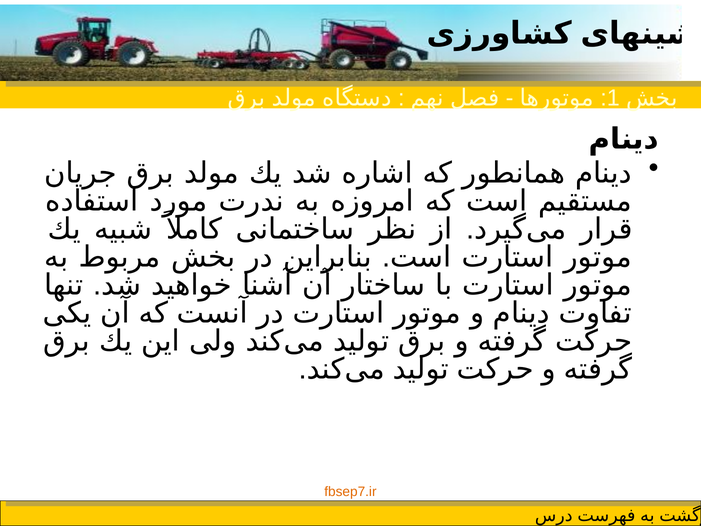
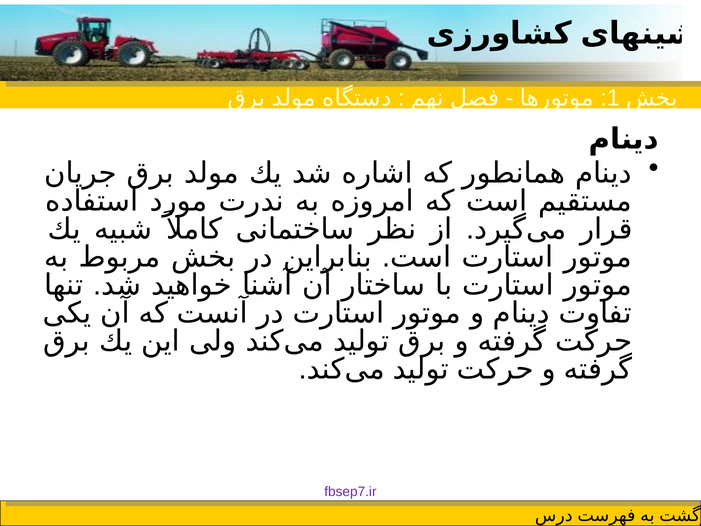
fbsep7.ir colour: orange -> purple (350, 491)
